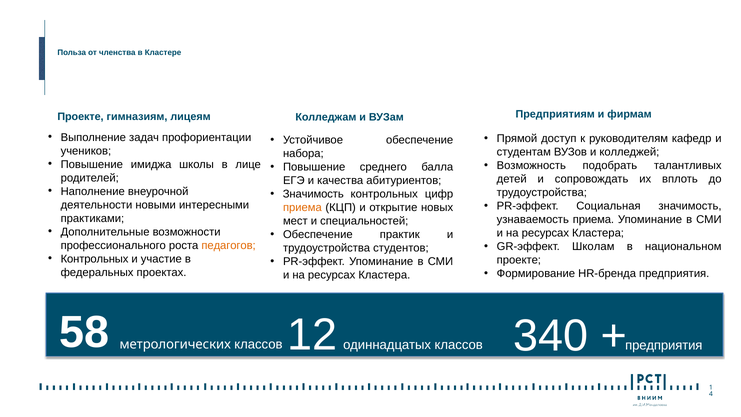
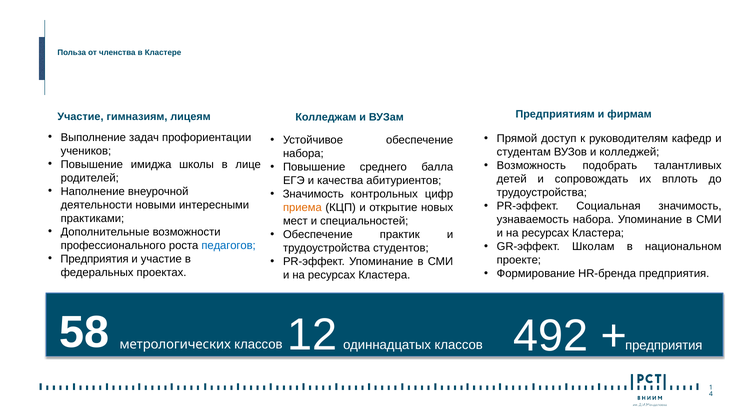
Проекте: Проекте -> Участие (80, 117)
узнаваемость приема: приема -> набора (593, 219)
педагогов colour: orange -> blue (229, 245)
Контрольных: Контрольных -> Предприятия (95, 259)
340: 340 -> 492 (551, 336)
